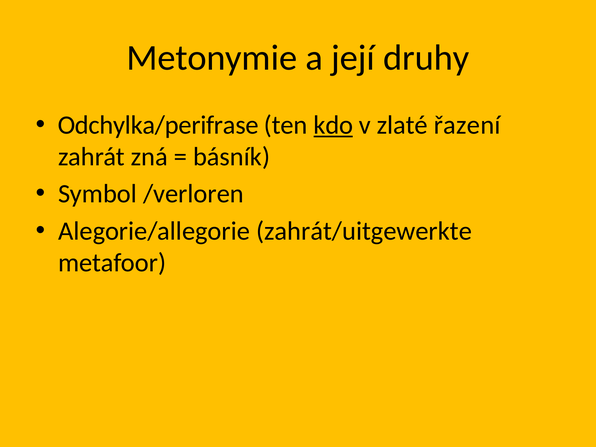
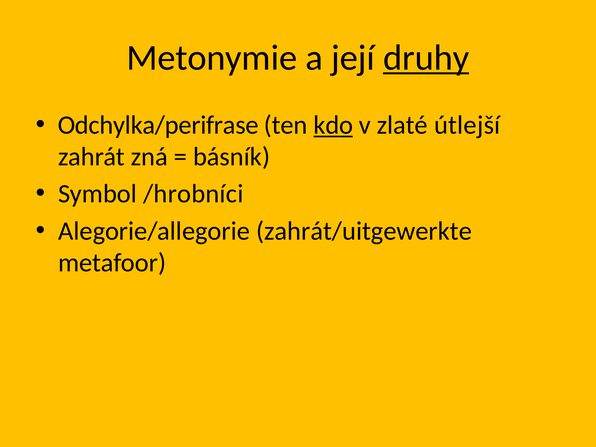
druhy underline: none -> present (426, 58)
řazení: řazení -> útlejší (467, 125)
/verloren: /verloren -> /hrobníci (193, 194)
